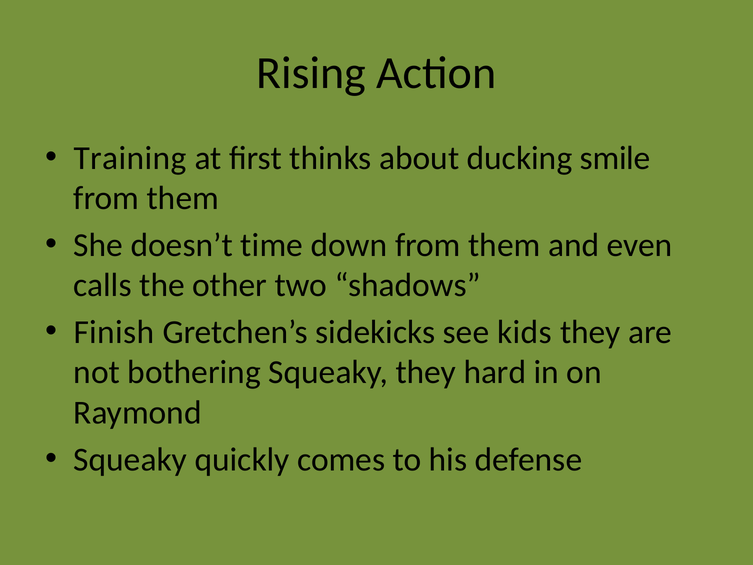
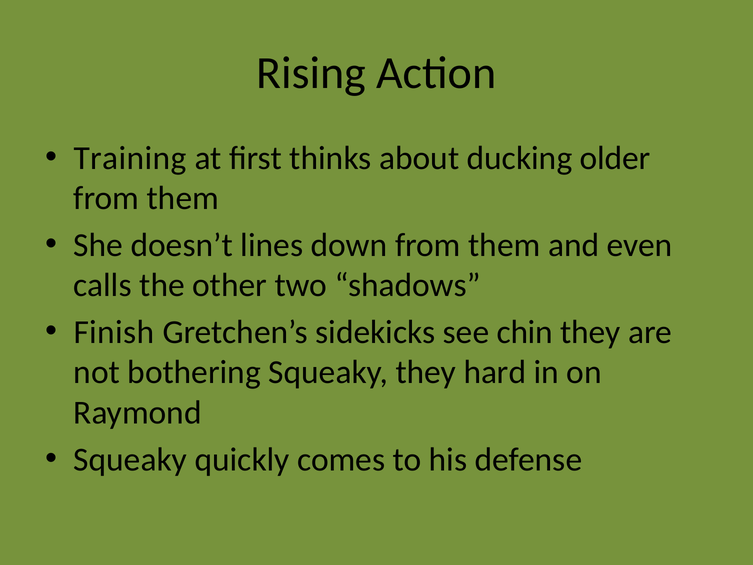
smile: smile -> older (615, 158)
time: time -> lines (272, 245)
kids: kids -> chin (525, 332)
